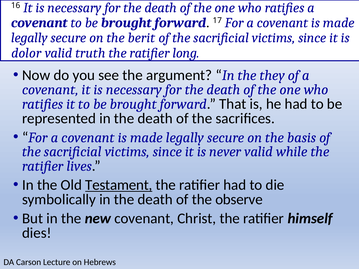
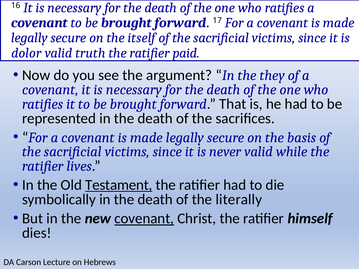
berit: berit -> itself (142, 38)
long: long -> paid (186, 53)
observe: observe -> literally (239, 200)
covenant underline: none -> present (144, 219)
